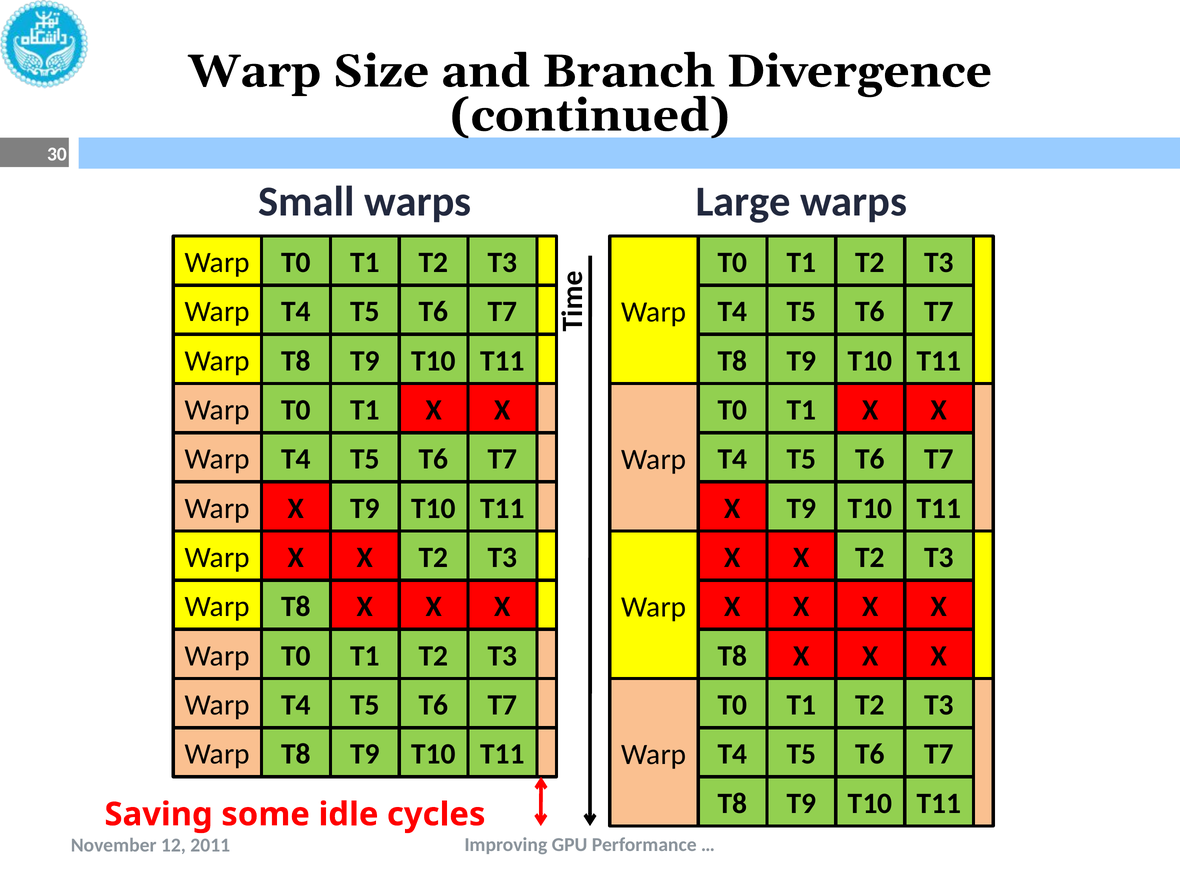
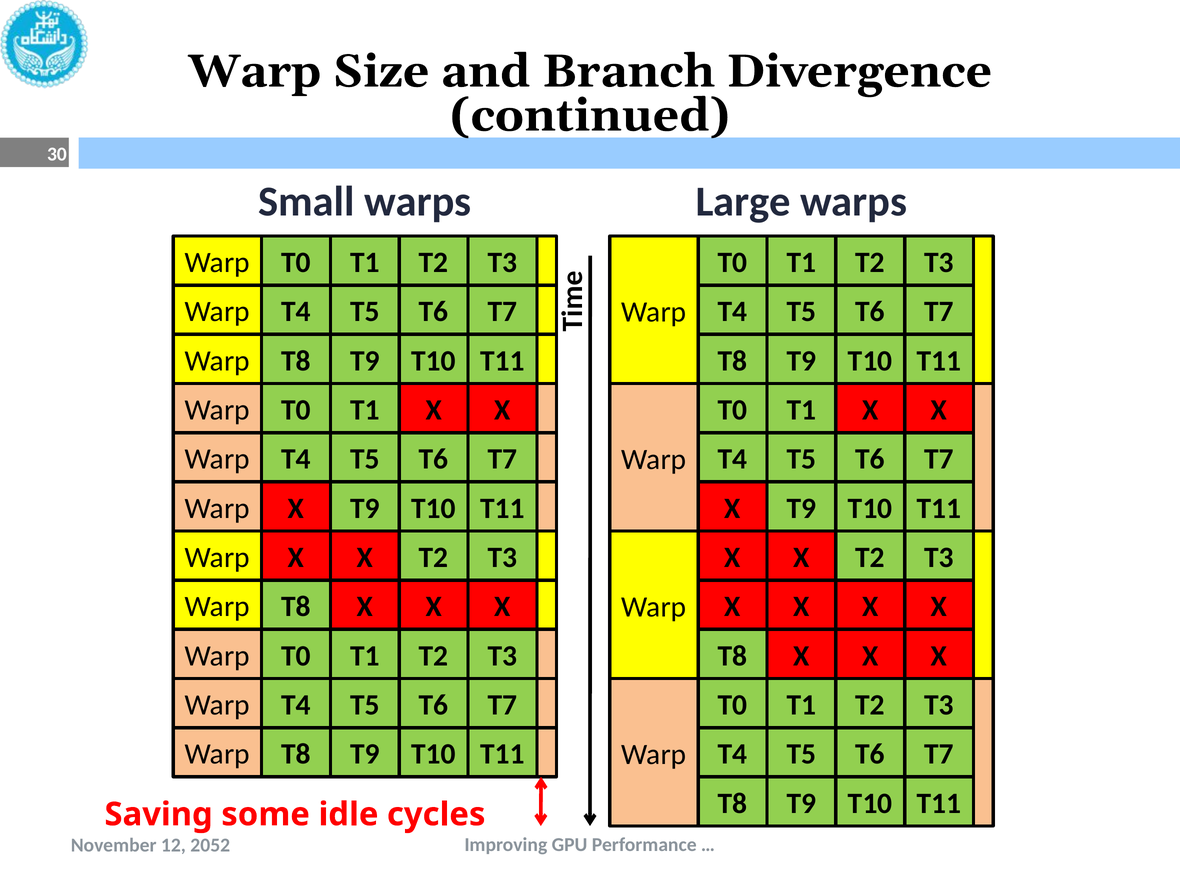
2011: 2011 -> 2052 (210, 845)
